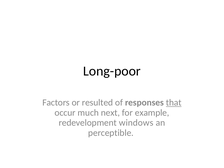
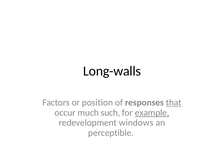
Long-poor: Long-poor -> Long-walls (112, 71)
resulted: resulted -> position (97, 103)
next: next -> such (110, 113)
example underline: none -> present (152, 113)
